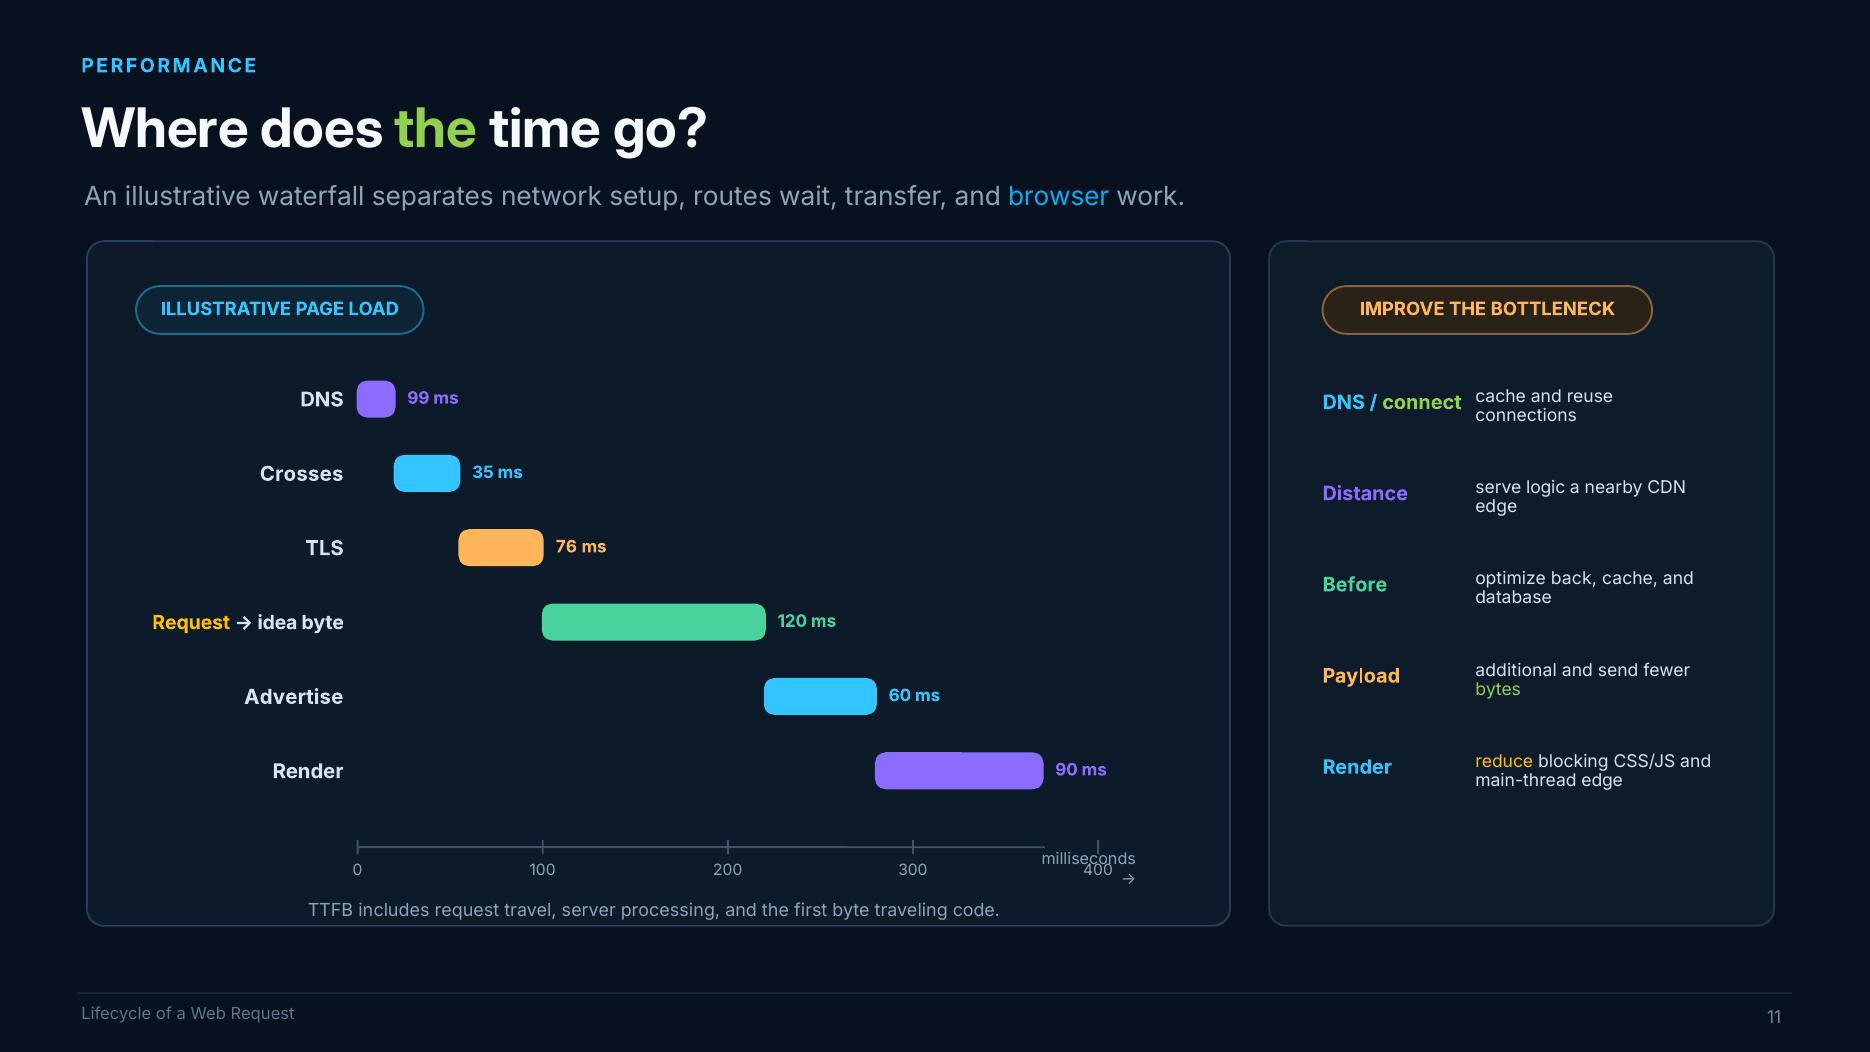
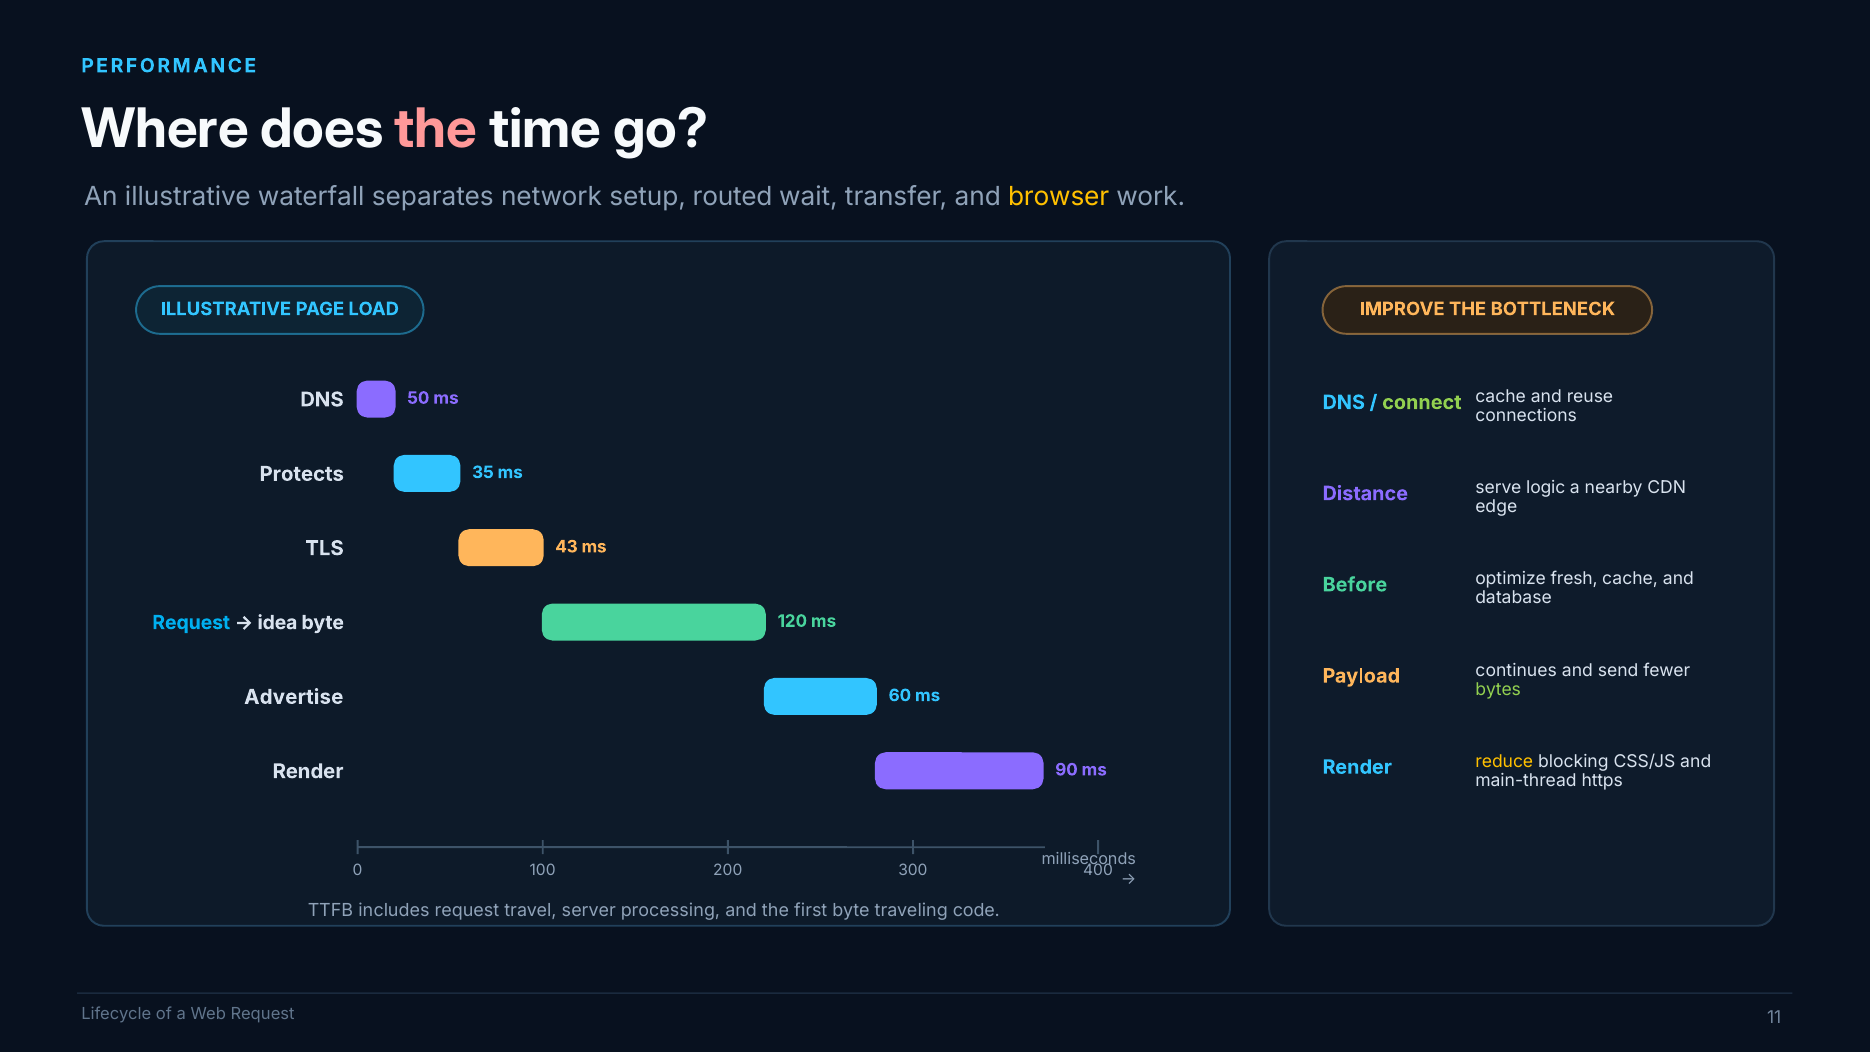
the colour: light green -> pink (436, 129)
routes: routes -> routed (733, 197)
browser colour: light blue -> yellow (1059, 197)
99: 99 -> 50 (418, 398)
Crosses: Crosses -> Protects (302, 474)
76: 76 -> 43 (566, 547)
back: back -> fresh (1574, 579)
Request colour: yellow -> light blue (191, 623)
additional: additional -> continues (1516, 670)
main-thread edge: edge -> https (1602, 780)
